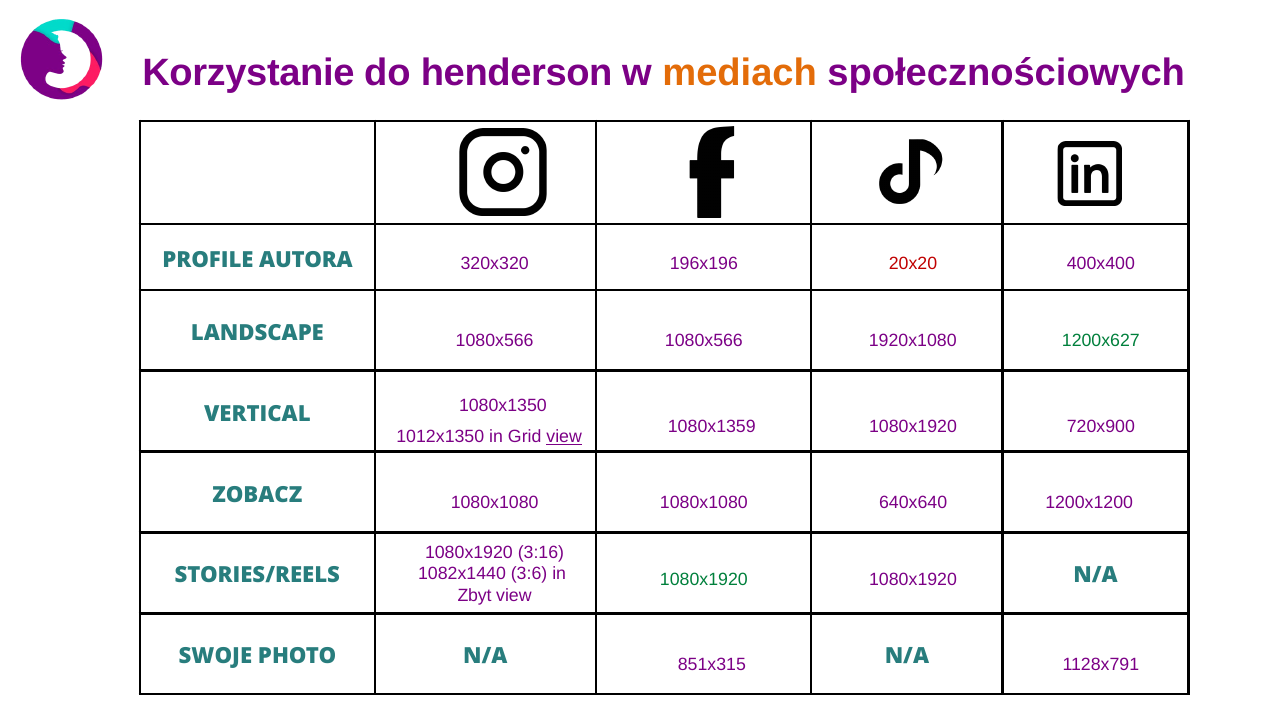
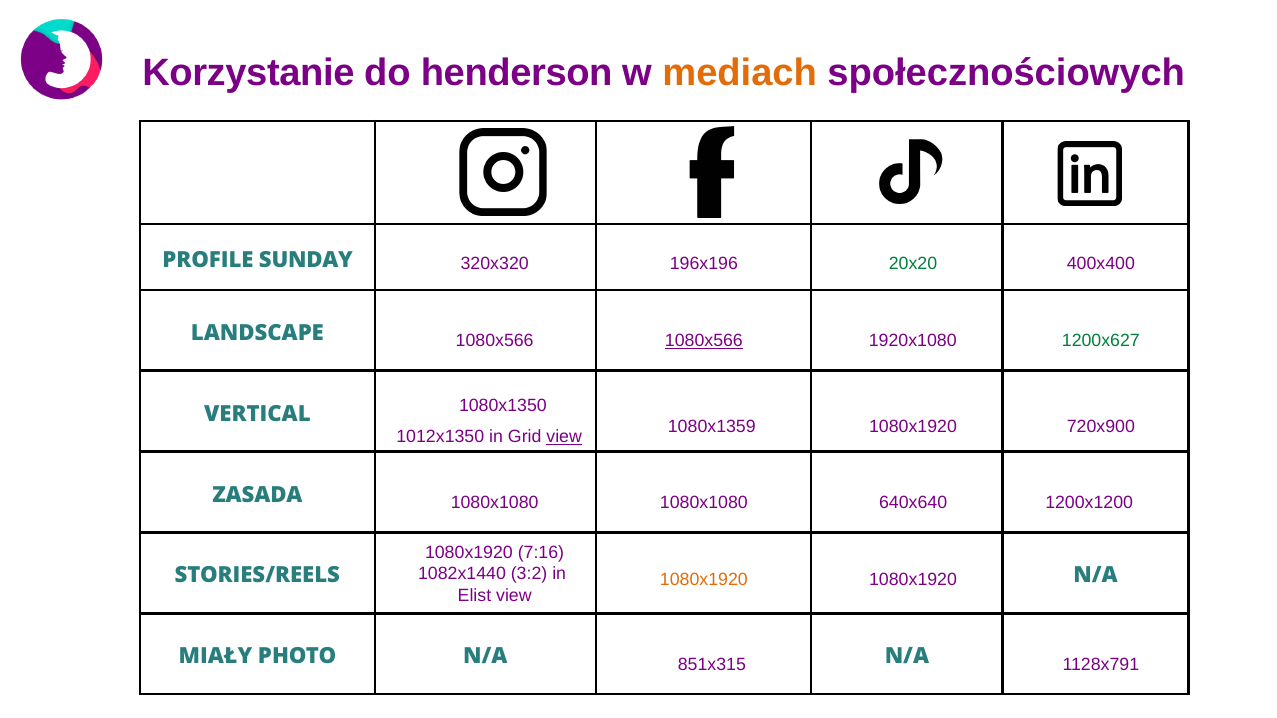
AUTORA: AUTORA -> SUNDAY (306, 260)
20x20 colour: red -> green (913, 264)
1080x566 underline: none -> present (704, 341)
ZOBACZ: ZOBACZ -> ZASADA (257, 495)
3:16: 3:16 -> 7:16 (541, 553)
3:6: 3:6 -> 3:2 (529, 574)
1080x1920 colour: green -> orange (704, 580)
Zbyt: Zbyt -> Elist (474, 596)
SWOJE: SWOJE -> MIAŁY (215, 657)
